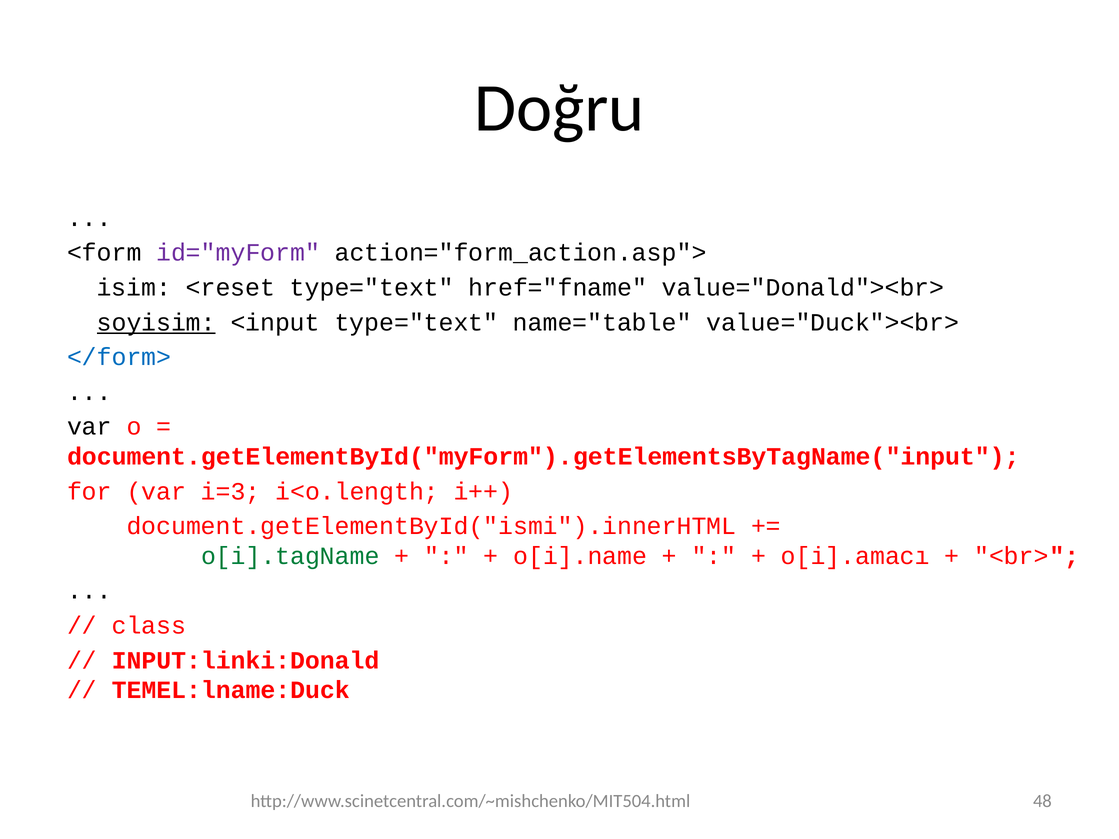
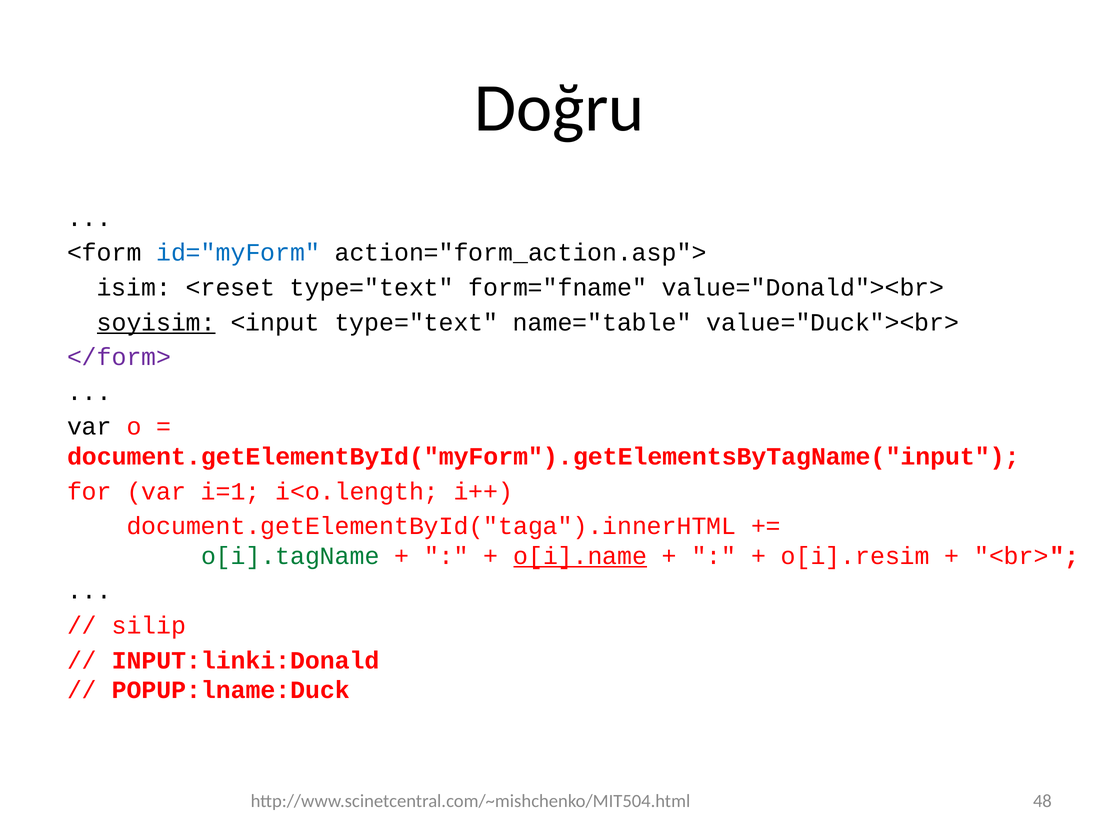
id="myForm colour: purple -> blue (238, 253)
href="fname: href="fname -> form="fname (558, 288)
</form> colour: blue -> purple (119, 357)
i=3: i=3 -> i=1 (231, 492)
document.getElementById("ismi").innerHTML: document.getElementById("ismi").innerHTML -> document.getElementById("taga").innerHTML (431, 526)
o[i].name underline: none -> present (580, 556)
o[i].amacı: o[i].amacı -> o[i].resim (855, 556)
class: class -> silip (149, 626)
TEMEL:lname:Duck: TEMEL:lname:Duck -> POPUP:lname:Duck (231, 690)
